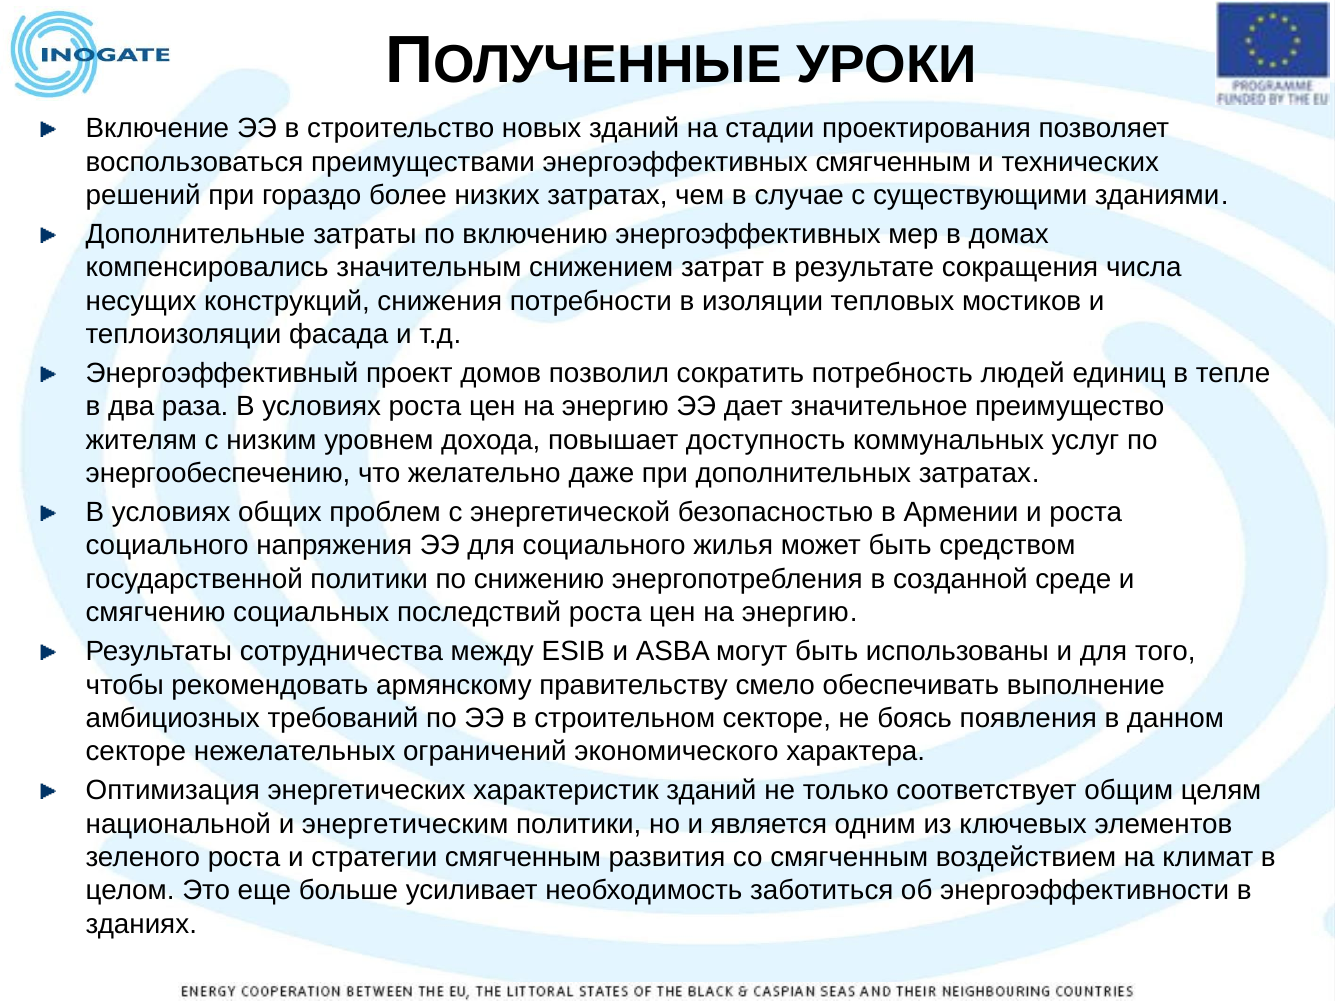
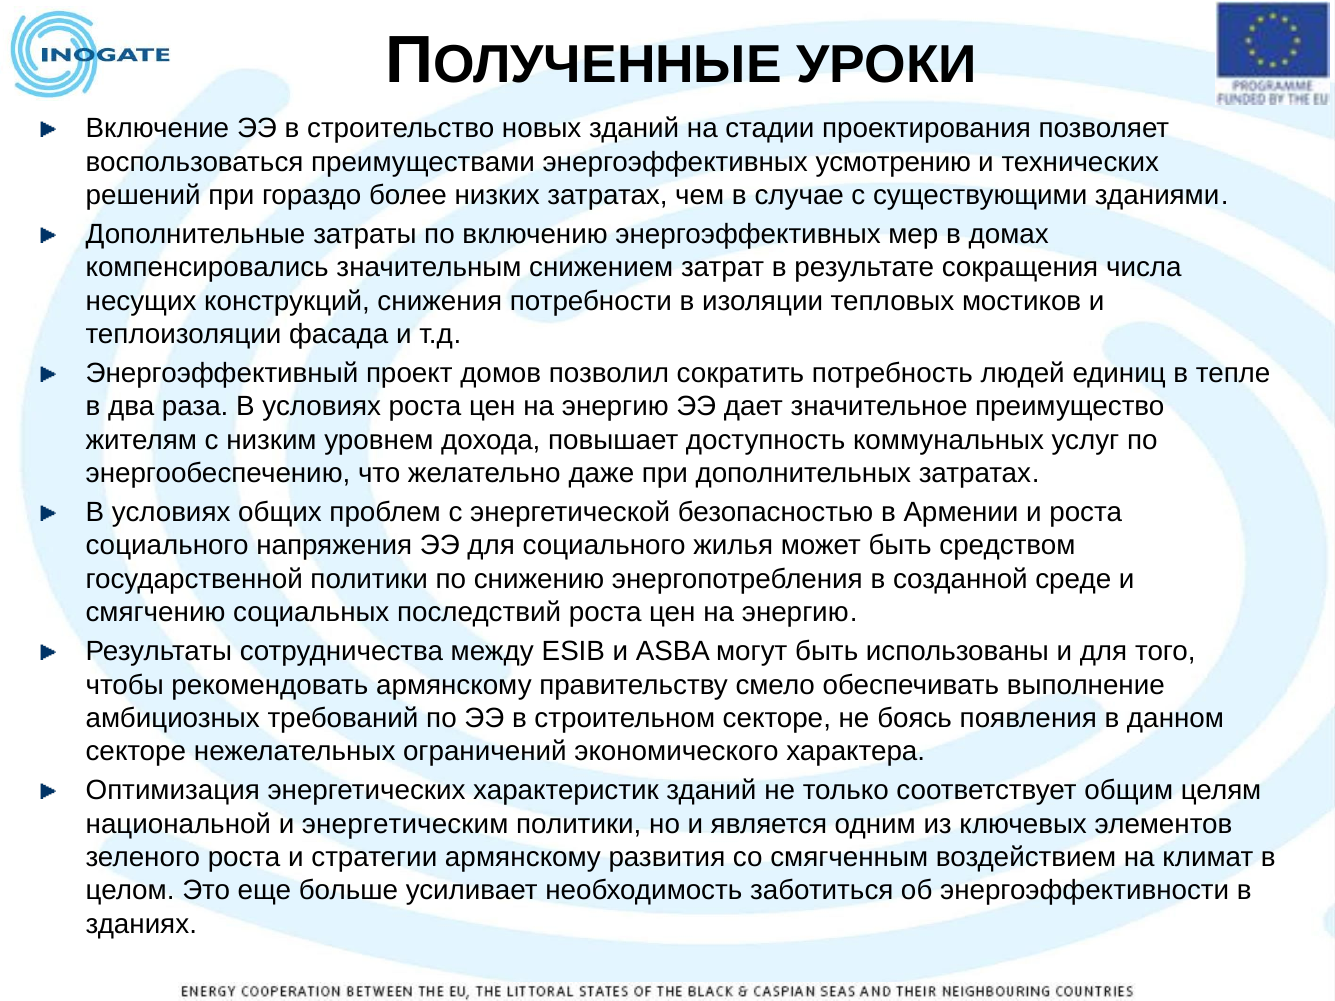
энергоэффективных смягченным: смягченным -> усмотрению (893, 162)
стратегии смягченным: смягченным -> армянскому (523, 857)
